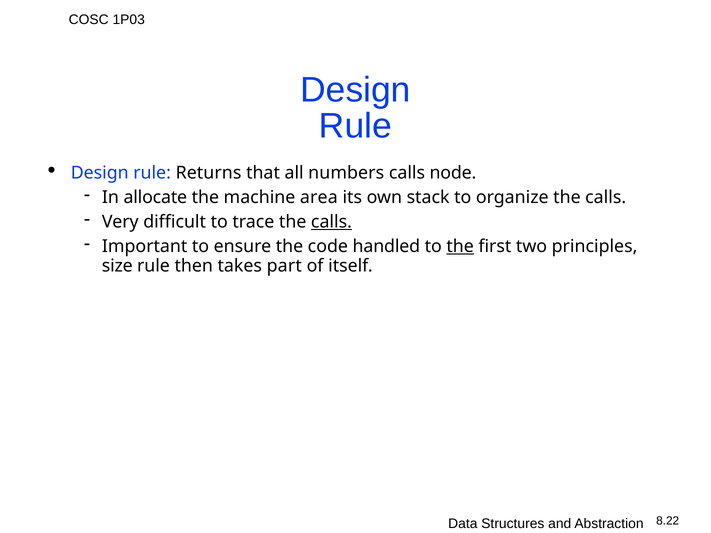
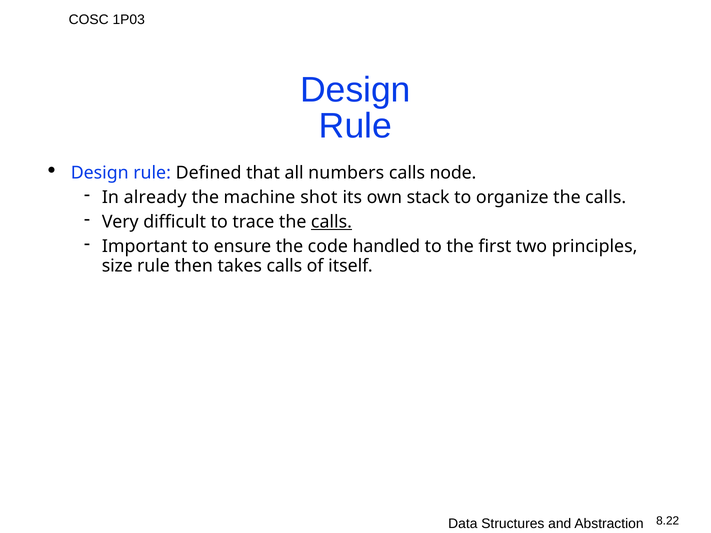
Returns: Returns -> Defined (209, 173)
allocate: allocate -> already (155, 197)
area: area -> shot (319, 197)
the underline: present -> none (460, 247)
takes part: part -> calls (284, 266)
